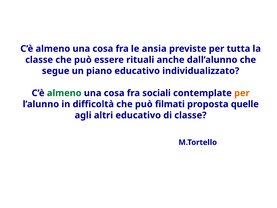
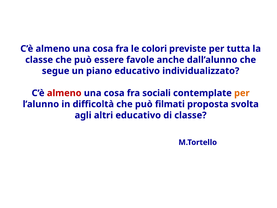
ansia: ansia -> colori (154, 49)
rituali: rituali -> favole (140, 60)
almeno colour: green -> red (64, 93)
quelle: quelle -> svolta (245, 104)
